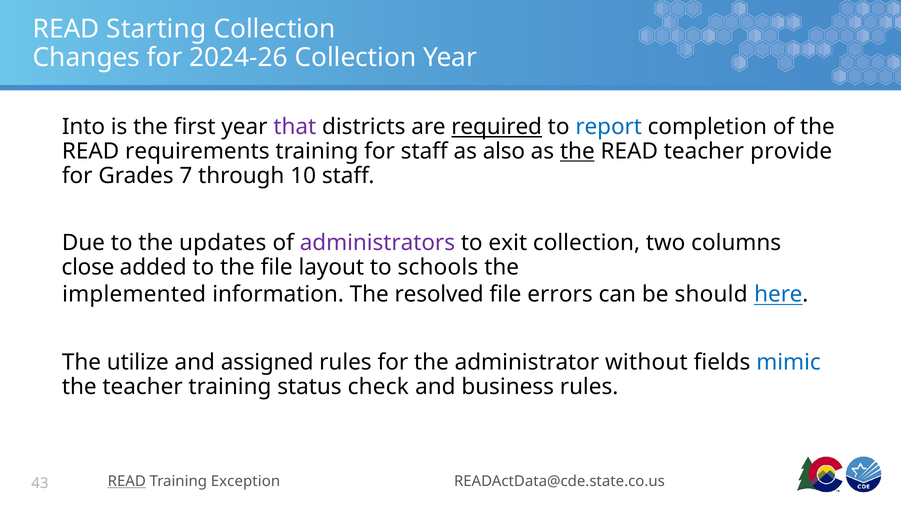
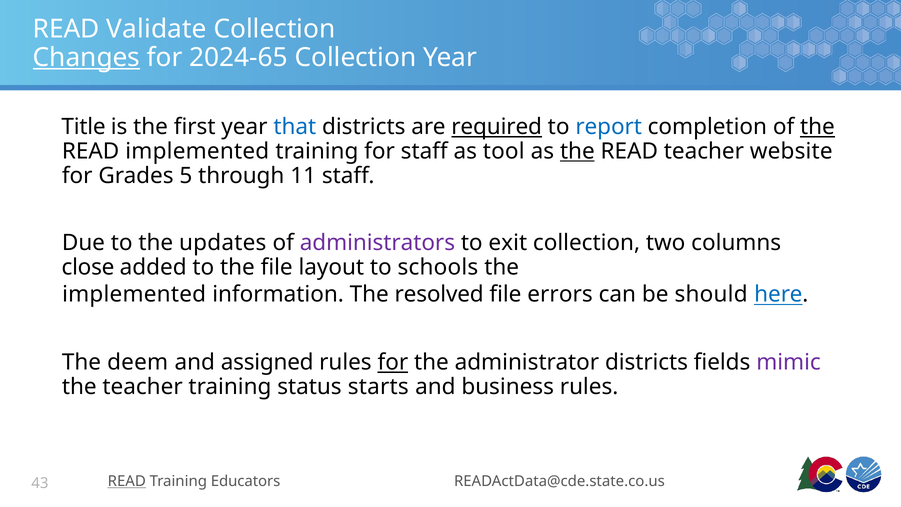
Starting: Starting -> Validate (157, 29)
Changes underline: none -> present (86, 58)
2024-26: 2024-26 -> 2024-65 (239, 58)
Into: Into -> Title (84, 127)
that colour: purple -> blue (295, 127)
the underline: none -> present (817, 127)
READ requirements: requirements -> implemented (197, 151)
also: also -> tool (504, 151)
provide: provide -> website (791, 151)
7: 7 -> 5 (186, 176)
10: 10 -> 11 (303, 176)
utilize: utilize -> deem (138, 362)
for underline: none -> present (393, 362)
administrator without: without -> districts (647, 362)
mimic colour: blue -> purple (789, 362)
check: check -> starts (378, 387)
Exception: Exception -> Educators (246, 481)
